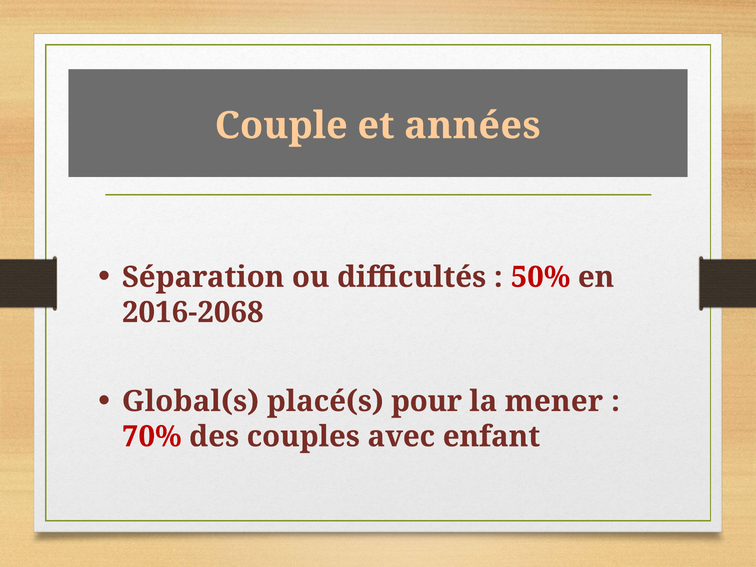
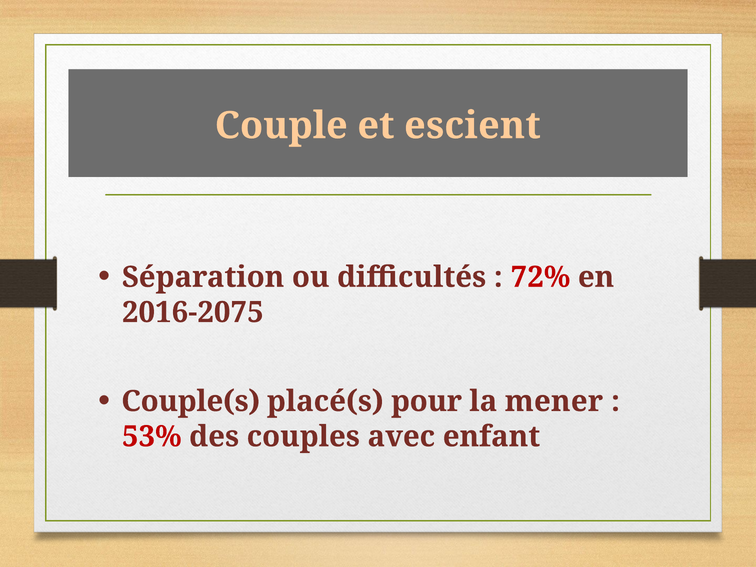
années: années -> escient (472, 126)
50%: 50% -> 72% (540, 277)
2016-2068: 2016-2068 -> 2016-2075 (193, 312)
Global(s: Global(s -> Couple(s (191, 401)
70%: 70% -> 53% (152, 437)
